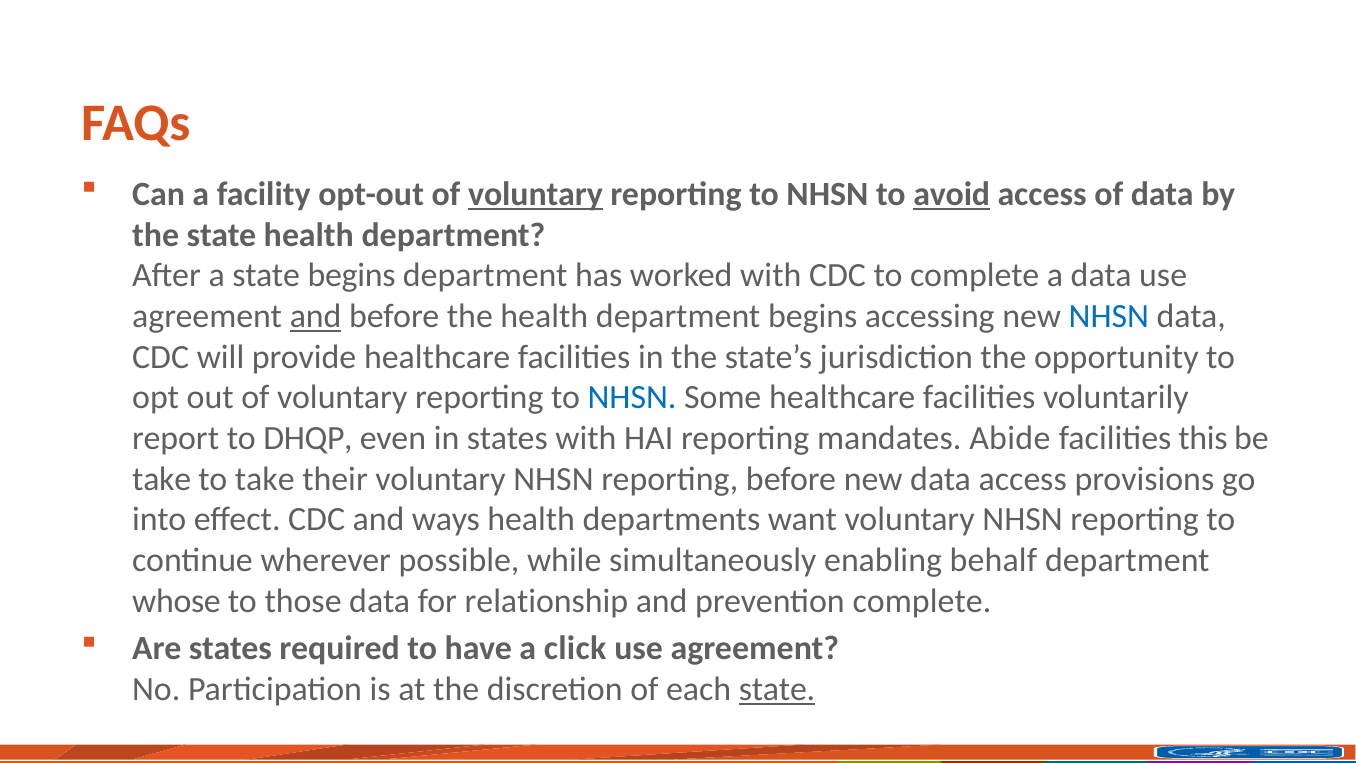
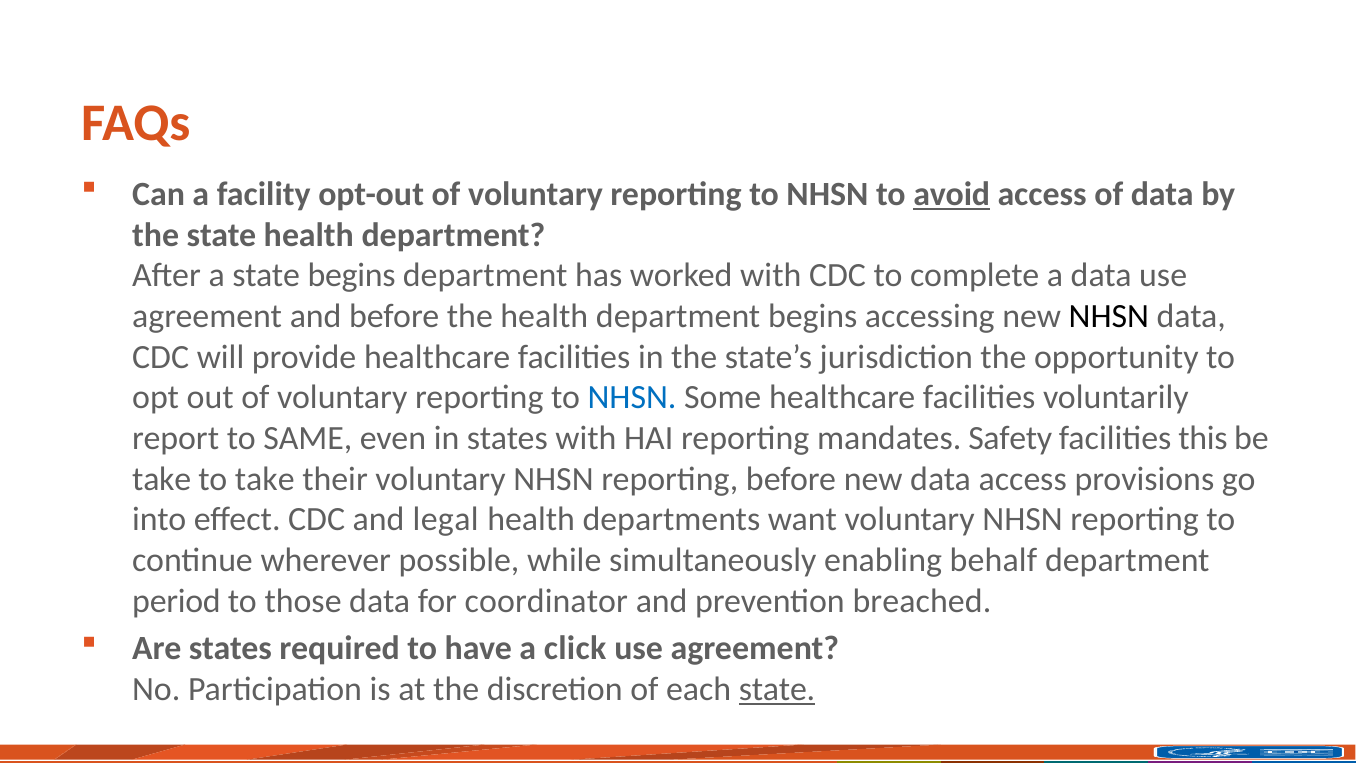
voluntary underline: present -> none (536, 194)
and underline: present -> none (316, 316)
NHSN colour: blue -> black (1109, 316)
DHQP: DHQP -> SAME (308, 438)
Abide: Abide -> Safety (1010, 438)
ways: ways -> legal (446, 520)
whose: whose -> period (176, 601)
relationship: relationship -> coordinator (546, 601)
prevention complete: complete -> breached (922, 601)
